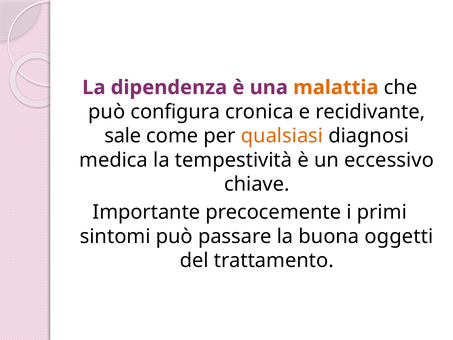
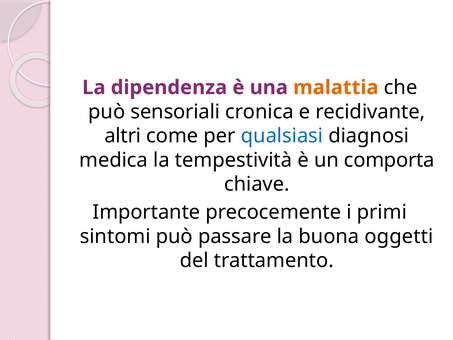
configura: configura -> sensoriali (175, 112)
sale: sale -> altri (123, 136)
qualsiasi colour: orange -> blue (282, 136)
eccessivo: eccessivo -> comporta (389, 160)
